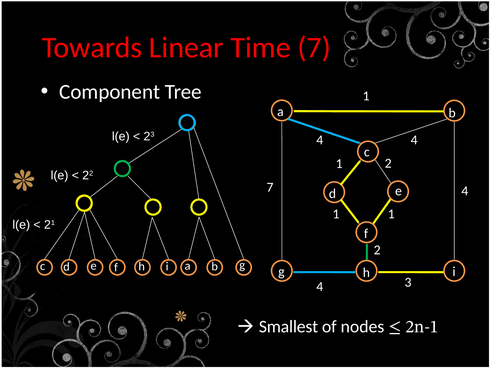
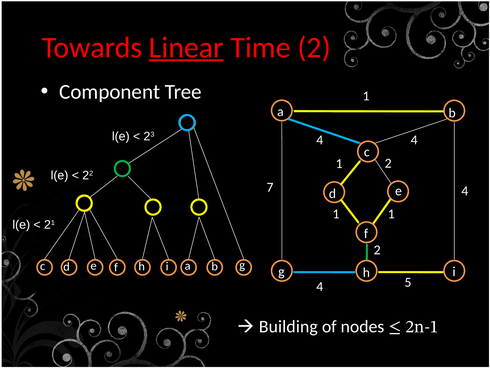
Linear underline: none -> present (186, 47)
Time 7: 7 -> 2 (314, 47)
3: 3 -> 5 (408, 282)
Smallest: Smallest -> Building (288, 326)
